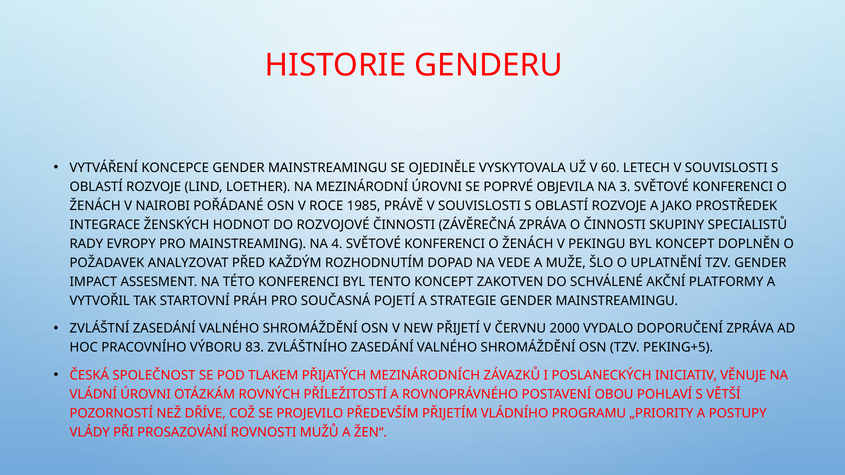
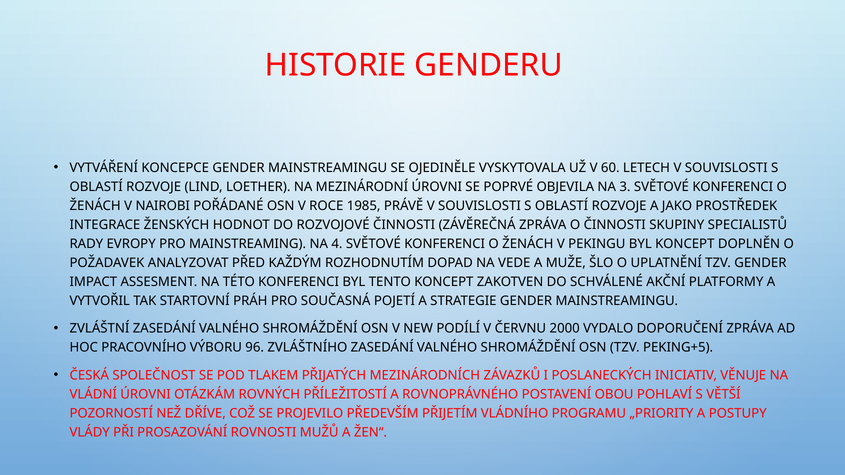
PŘIJETÍ: PŘIJETÍ -> PODÍLÍ (458, 329)
83: 83 -> 96 (255, 348)
